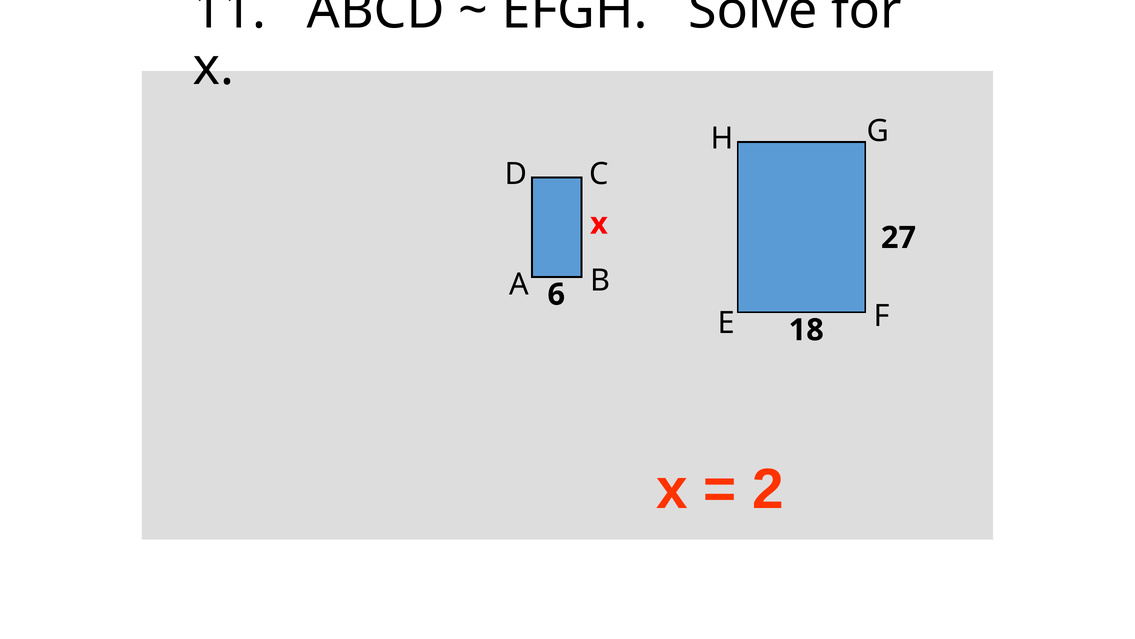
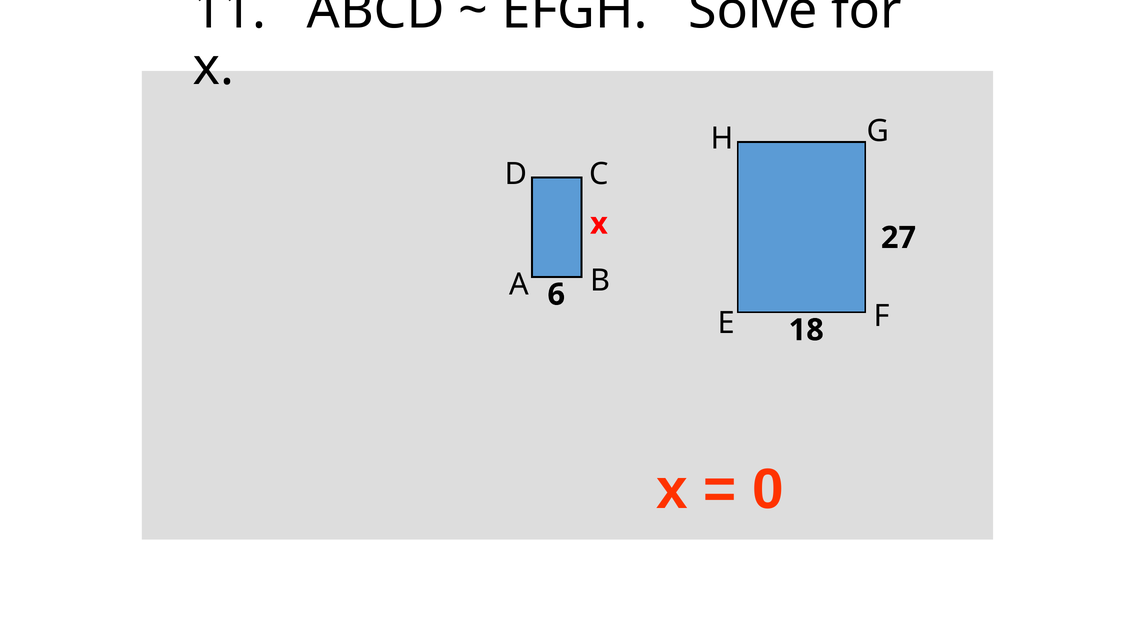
2: 2 -> 0 (768, 489)
